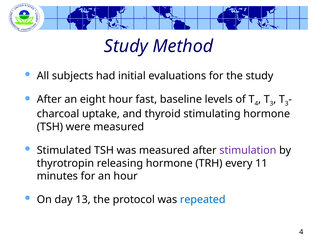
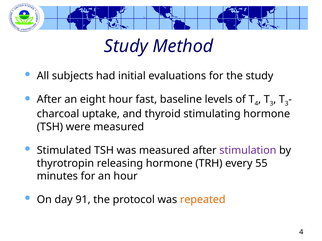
11: 11 -> 55 (261, 164)
13: 13 -> 91 (83, 200)
repeated colour: blue -> orange (203, 200)
